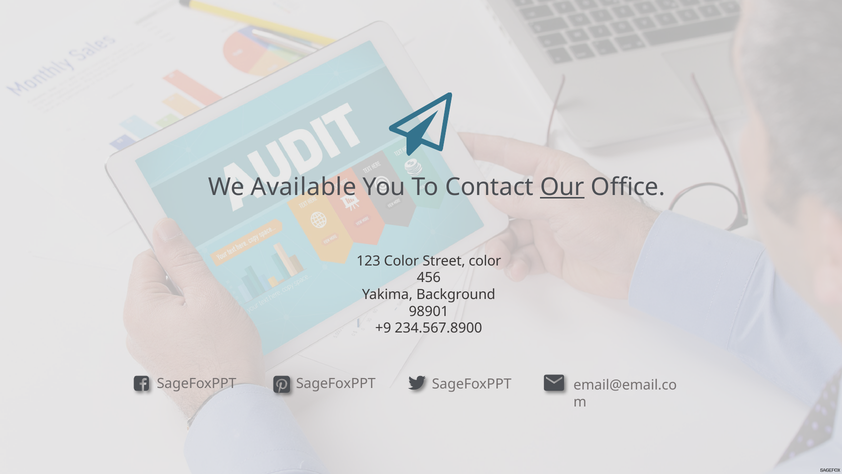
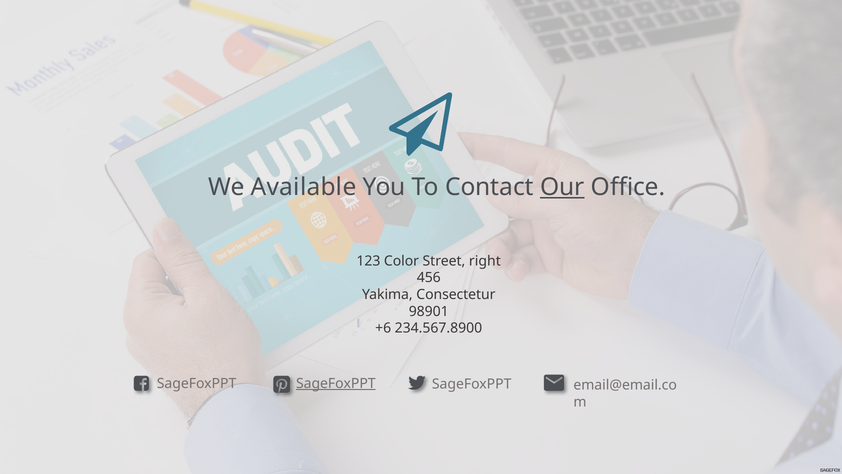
Street color: color -> right (485, 261)
Background: Background -> Consectetur (456, 294)
+9: +9 -> +6 (383, 328)
SageFoxPPT underline: none -> present (336, 383)
